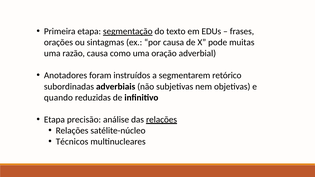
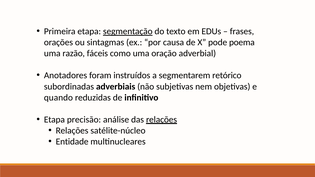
muitas: muitas -> poema (242, 42)
razão causa: causa -> fáceis (97, 53)
Técnicos: Técnicos -> Entidade (72, 142)
